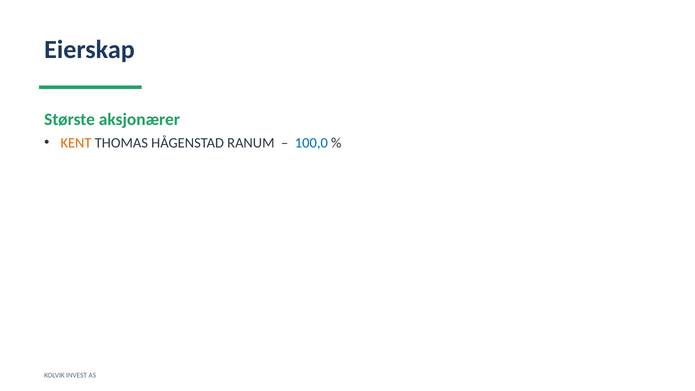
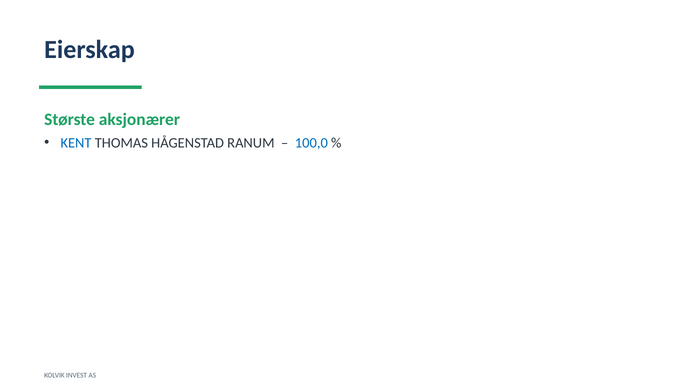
KENT colour: orange -> blue (76, 143)
